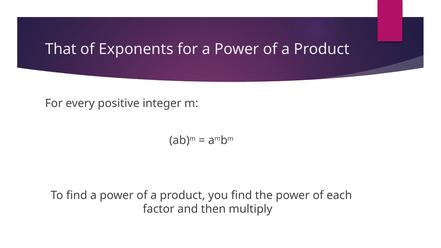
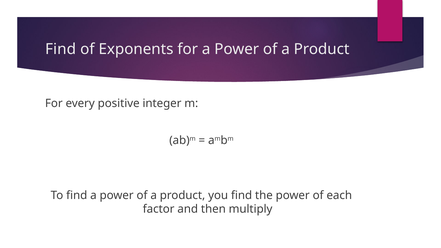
That: That -> Find (61, 49)
